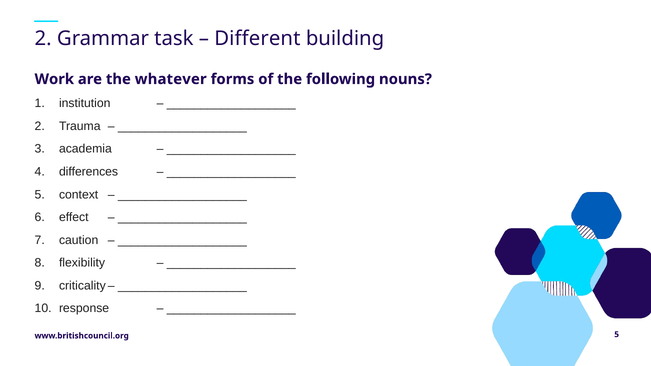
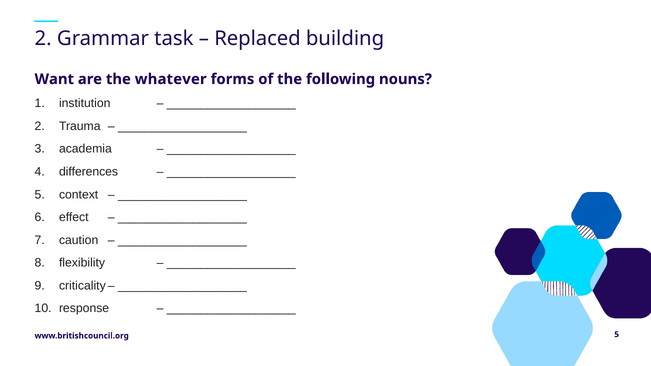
Different: Different -> Replaced (257, 38)
Work: Work -> Want (54, 79)
